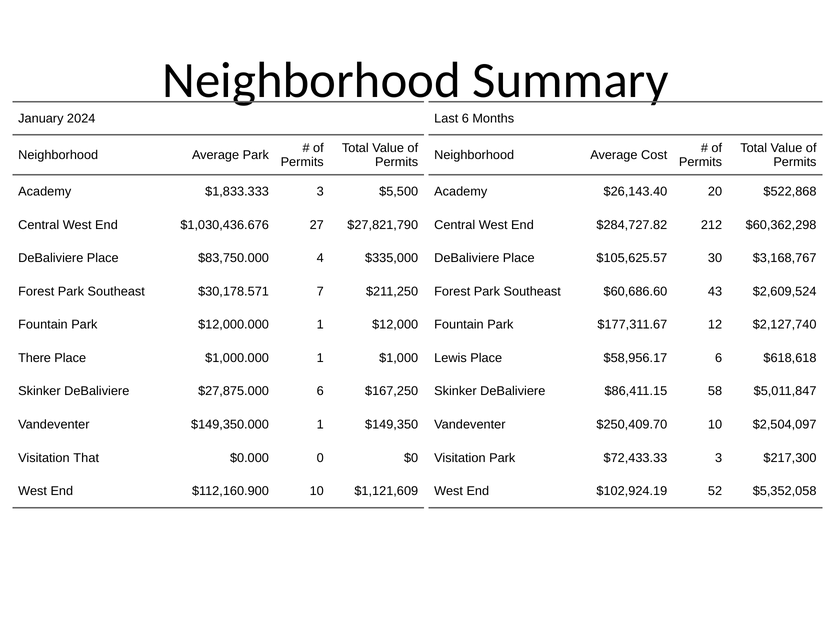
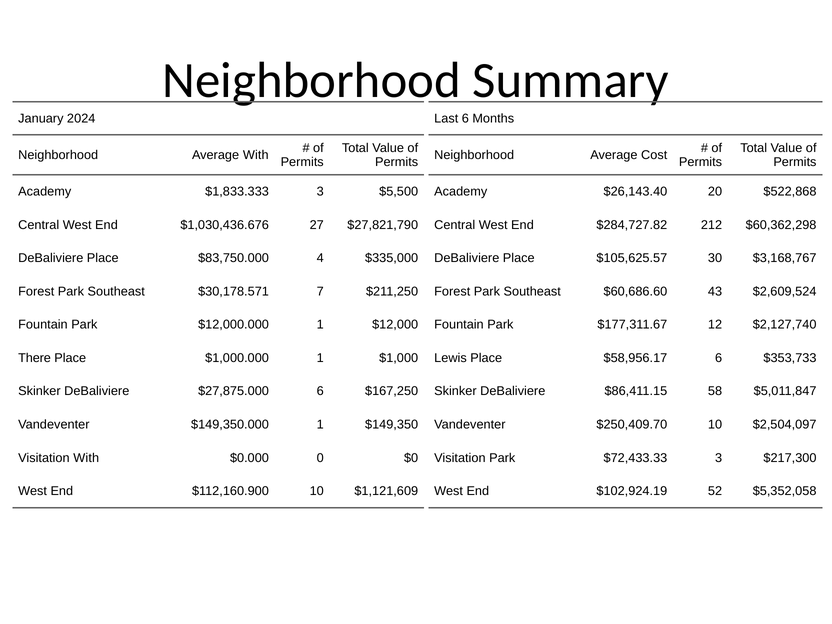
Average Park: Park -> With (256, 155)
$618,618: $618,618 -> $353,733 (790, 358)
Visitation That: That -> With (86, 458)
